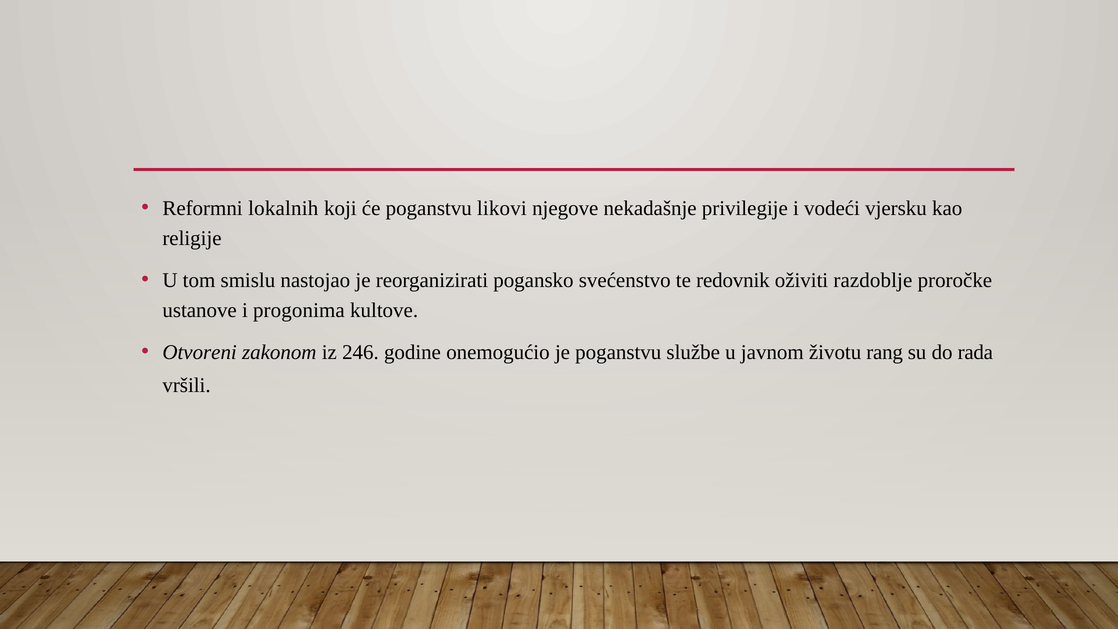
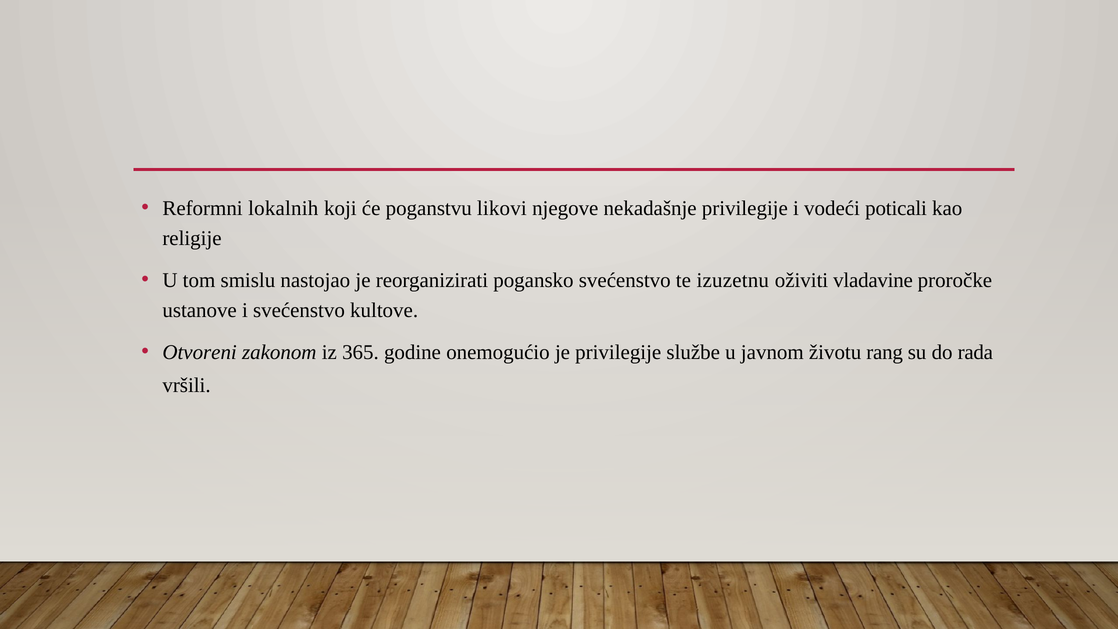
vjersku: vjersku -> poticali (896, 208)
redovnik: redovnik -> izuzetnu (733, 280)
razdoblje: razdoblje -> vladavine (873, 280)
i progonima: progonima -> svećenstvo (299, 310)
246: 246 -> 365 (360, 352)
je poganstvu: poganstvu -> privilegije (618, 352)
